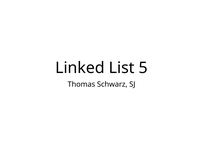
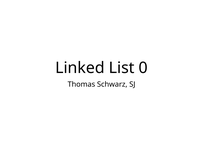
5: 5 -> 0 (143, 68)
